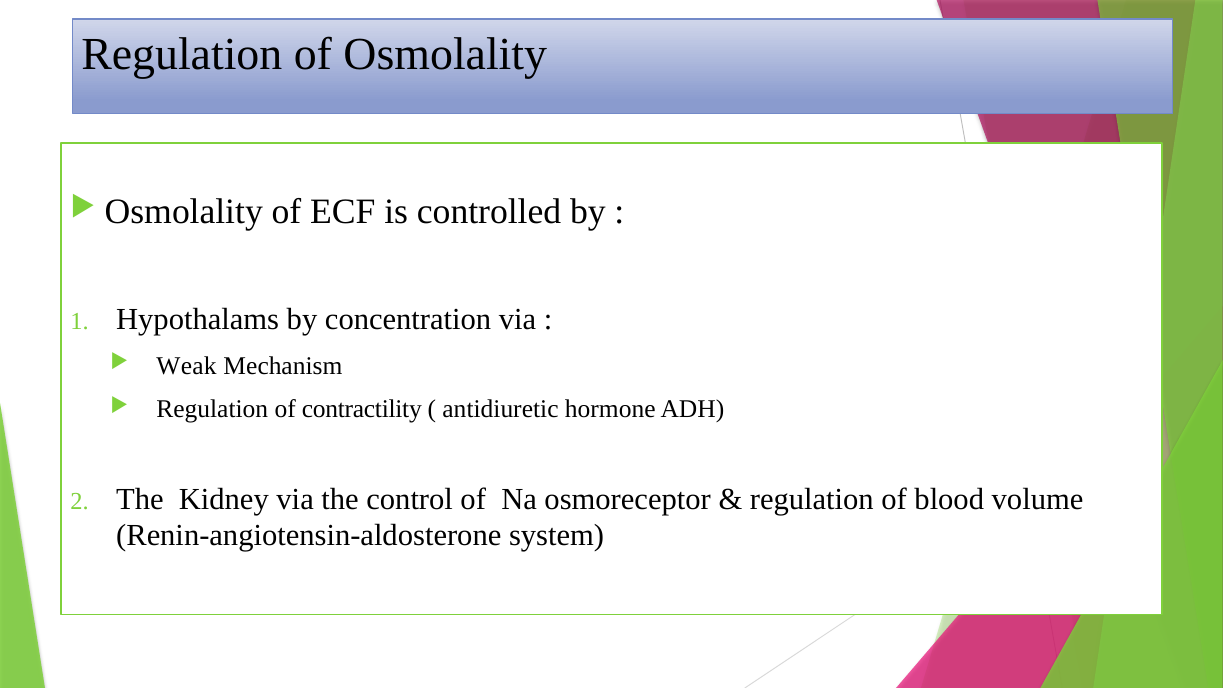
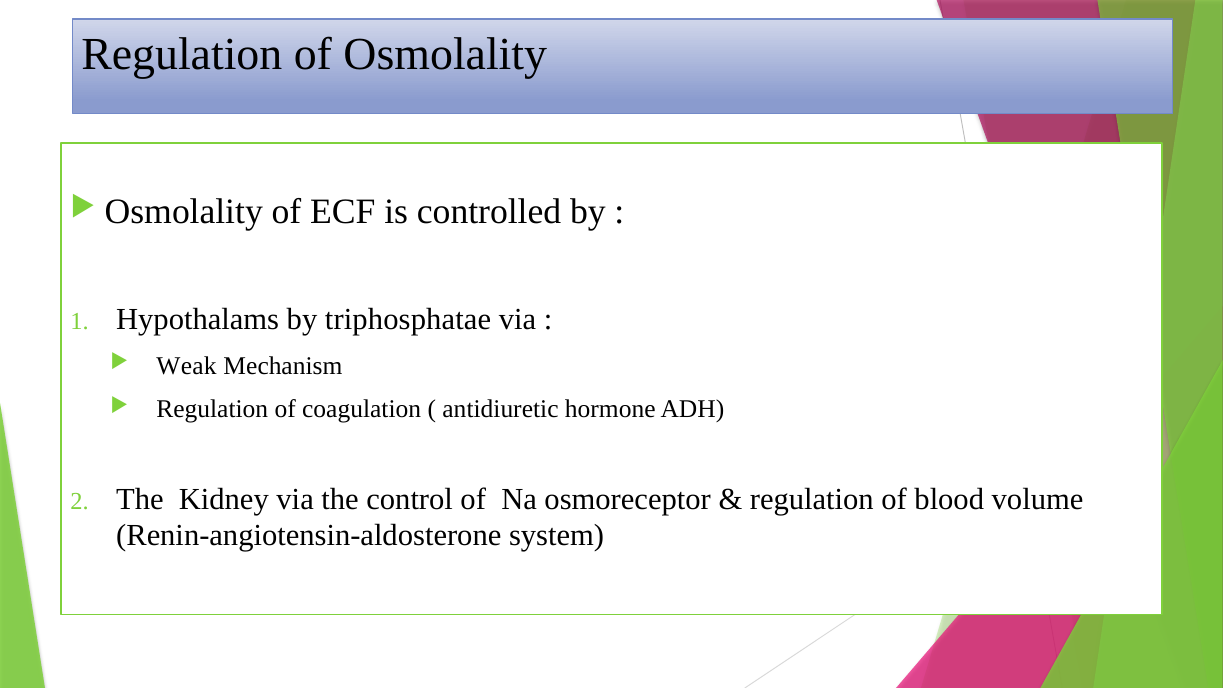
concentration: concentration -> triphosphatae (408, 320)
contractility: contractility -> coagulation (362, 409)
